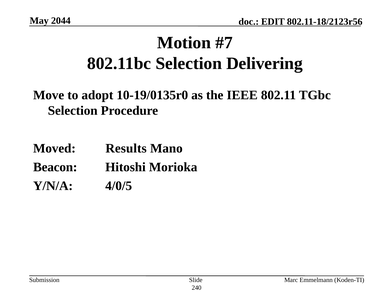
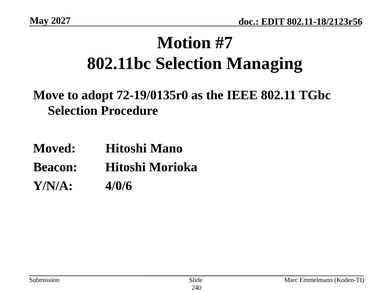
2044: 2044 -> 2027 (61, 21)
Delivering: Delivering -> Managing (264, 64)
10-19/0135r0: 10-19/0135r0 -> 72-19/0135r0 (152, 95)
Moved Results: Results -> Hitoshi (126, 148)
4/0/5: 4/0/5 -> 4/0/6 (119, 186)
